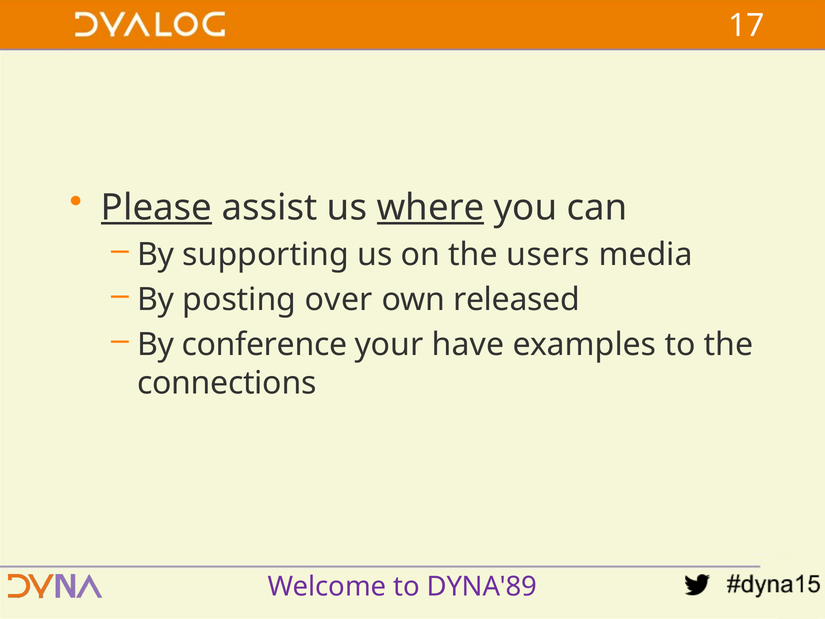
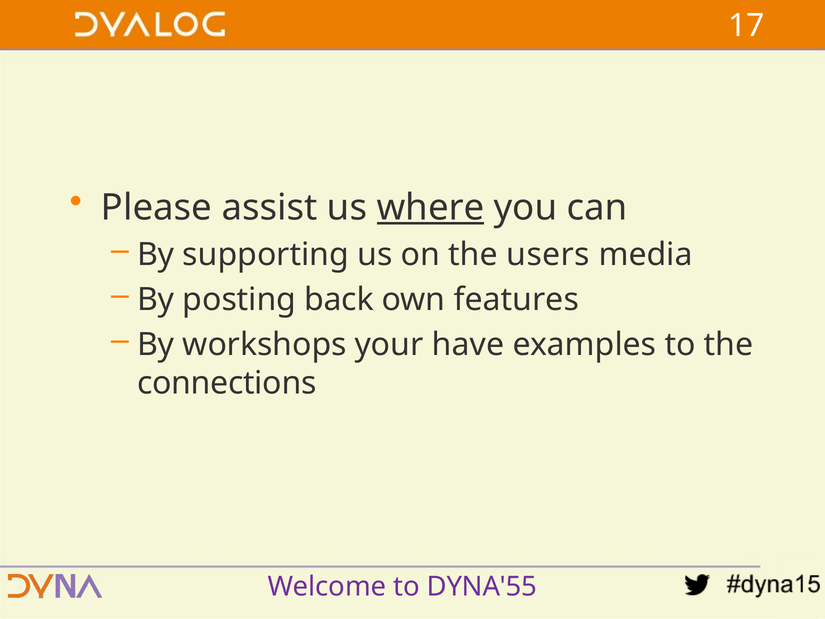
Please underline: present -> none (156, 207)
over: over -> back (339, 300)
released: released -> features (516, 300)
conference: conference -> workshops (264, 345)
DYNA'89: DYNA'89 -> DYNA'55 (482, 586)
